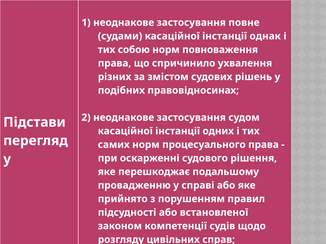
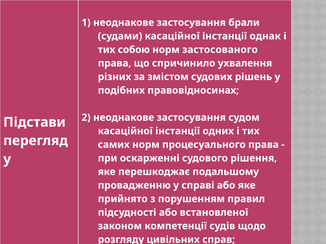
повне: повне -> брали (244, 23)
повноваження: повноваження -> застосованого (220, 50)
